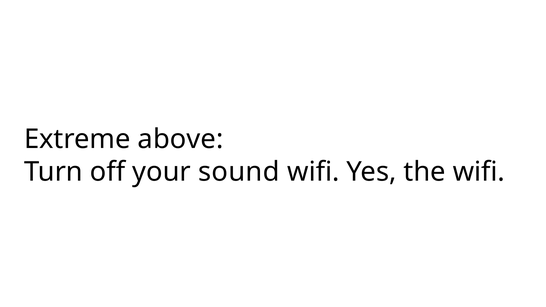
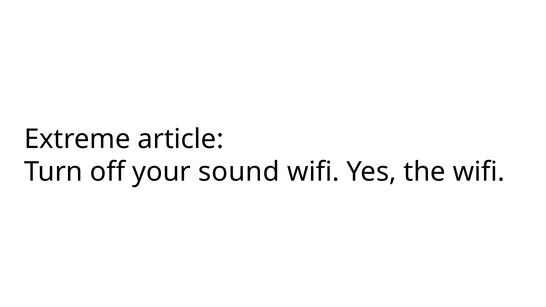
above: above -> article (181, 139)
